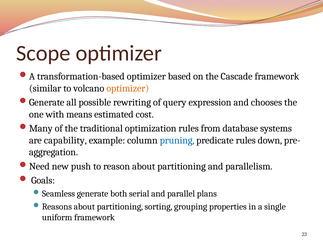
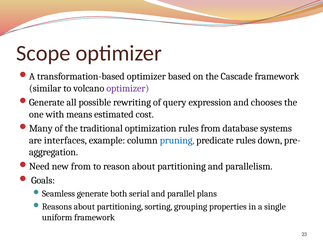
optimizer colour: orange -> purple (128, 88)
capability: capability -> interfaces (65, 140)
new push: push -> from (81, 166)
